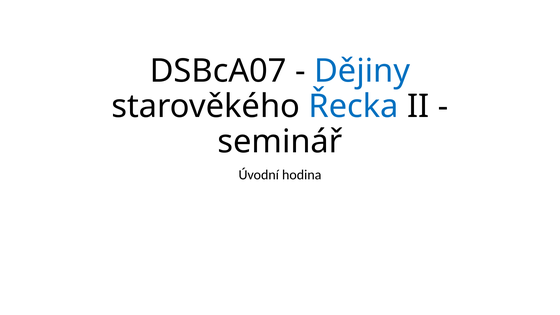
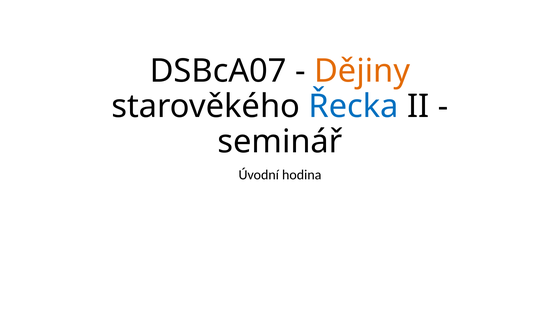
Dějiny colour: blue -> orange (362, 71)
